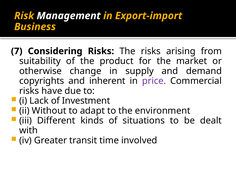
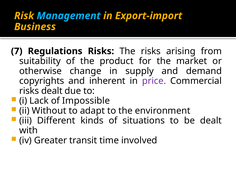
Management colour: white -> light blue (69, 16)
Considering: Considering -> Regulations (55, 51)
risks have: have -> dealt (52, 91)
Investment: Investment -> Impossible (86, 101)
